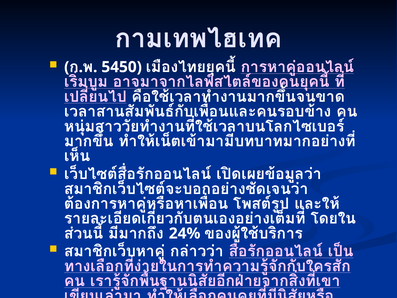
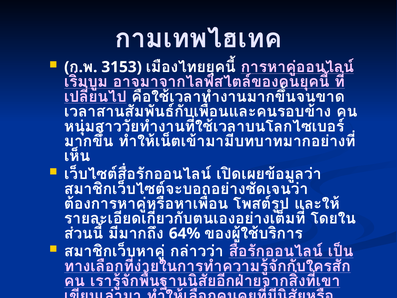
5450: 5450 -> 3153 (122, 67)
24%: 24% -> 64% (185, 233)
